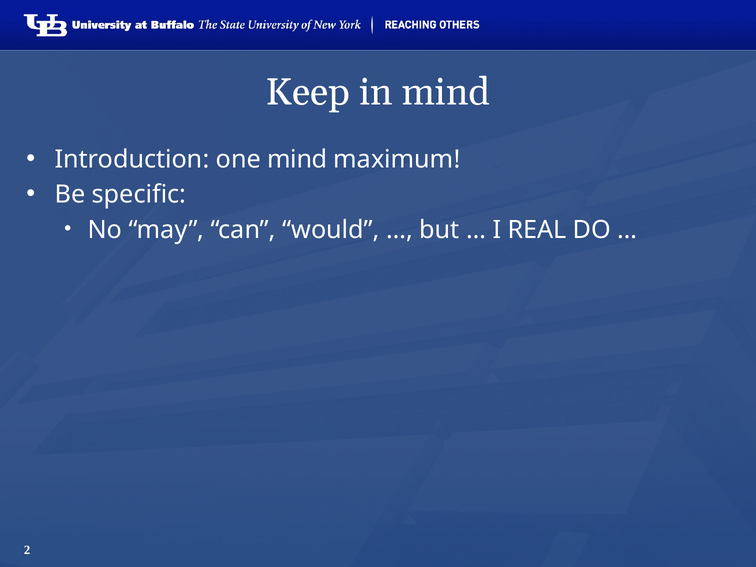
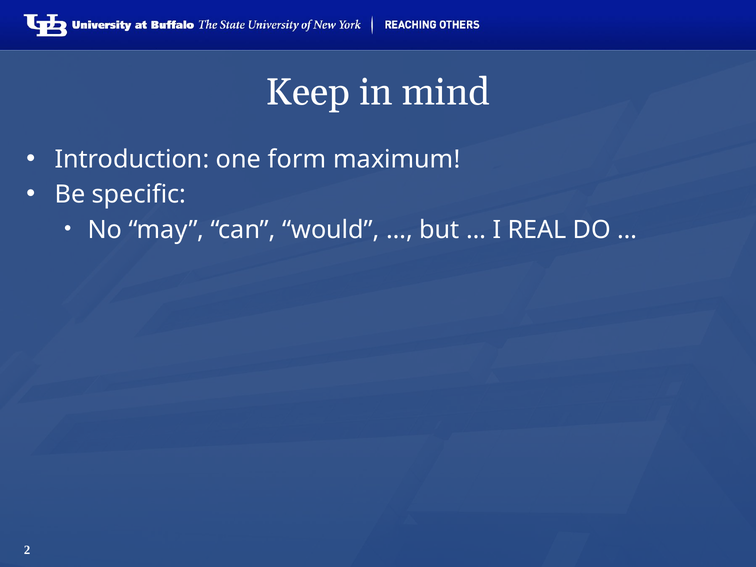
one mind: mind -> form (297, 159)
